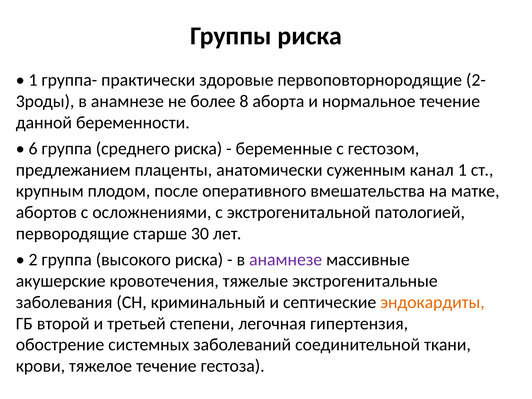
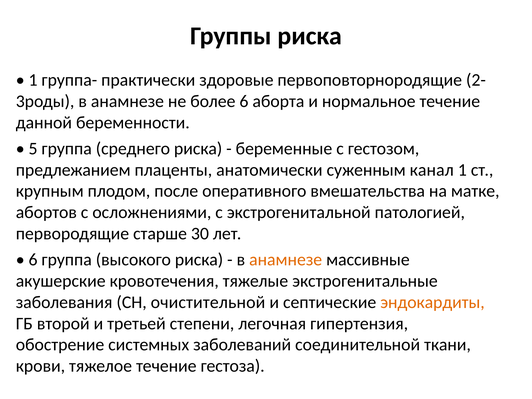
более 8: 8 -> 6 (244, 101)
6: 6 -> 5 (33, 149)
2: 2 -> 6 (33, 260)
анамнезе colour: purple -> orange (286, 260)
криминальный: криминальный -> очистительной (208, 302)
